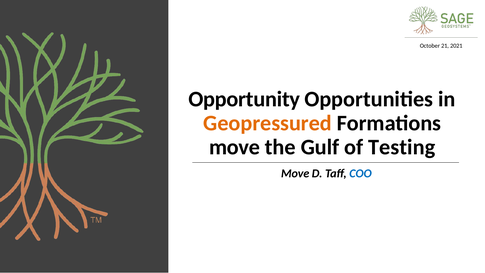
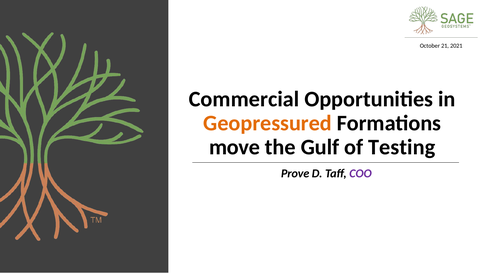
Opportunity: Opportunity -> Commercial (244, 99)
Move: Move -> Prove (295, 174)
COO colour: blue -> purple (361, 174)
